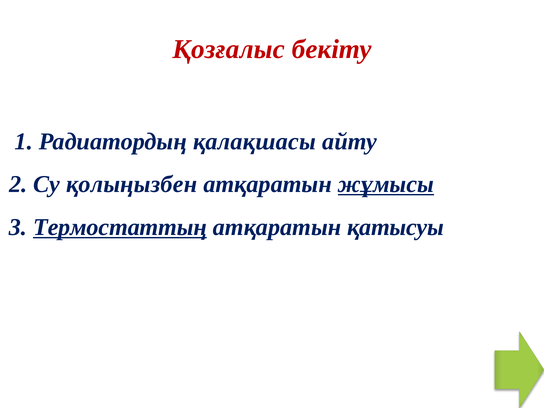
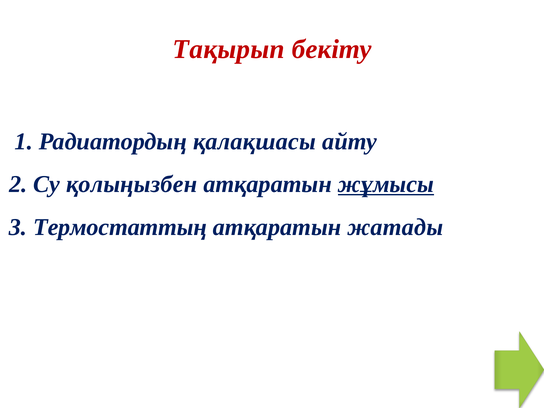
Қозғалыс: Қозғалыс -> Тақырып (229, 49)
Термостаттың underline: present -> none (120, 227)
қатысуы: қатысуы -> жатады (395, 227)
